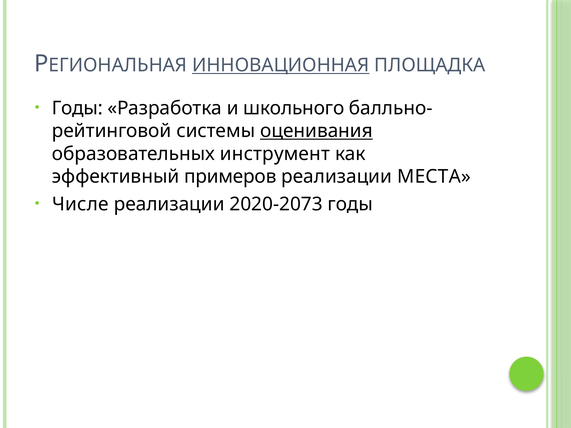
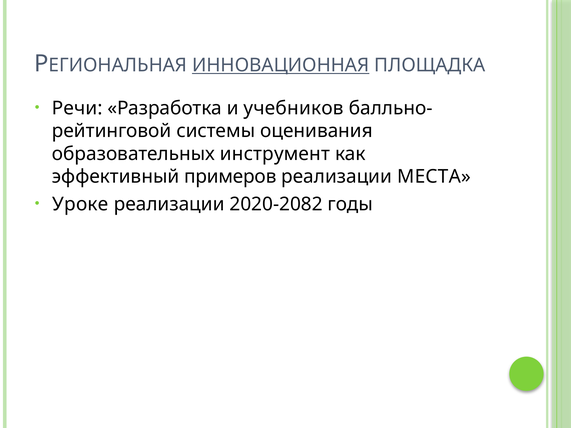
Годы: Годы -> Речи (77, 108)
школьного: школьного -> учебников (294, 108)
оценивания underline: present -> none (316, 131)
Числе: Числе -> Уроке (80, 204)
2020-2073: 2020-2073 -> 2020-2082 (276, 204)
